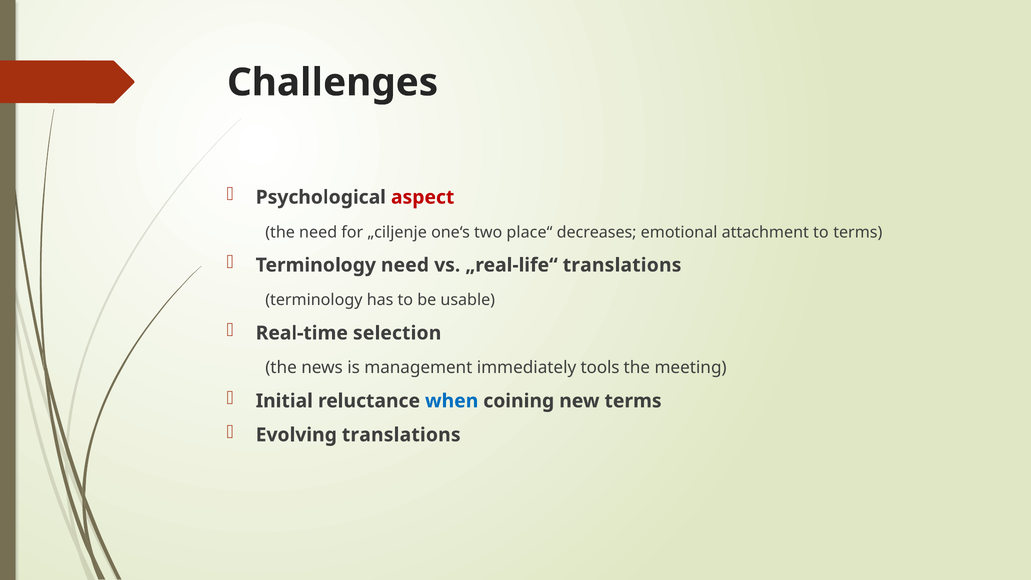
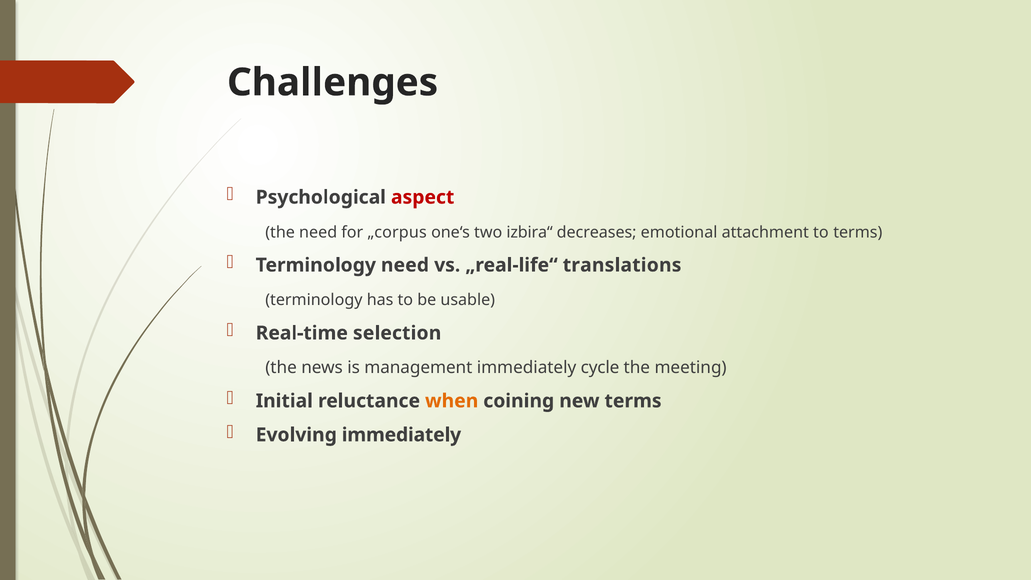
„ciljenje: „ciljenje -> „corpus (397, 232)
place“: place“ -> izbira“ (530, 232)
tools: tools -> cycle (600, 368)
when colour: blue -> orange (452, 401)
Evolving translations: translations -> immediately (401, 435)
